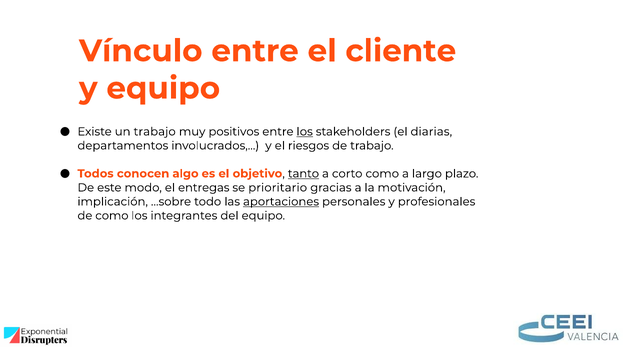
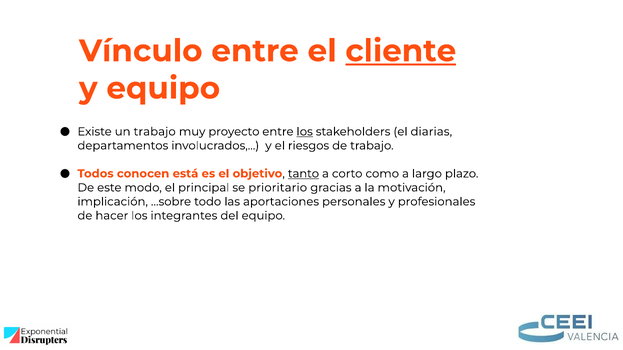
cliente underline: none -> present (401, 51)
positivos: positivos -> proyecto (234, 132)
algo: algo -> está (185, 174)
entregas: entregas -> principal (204, 188)
aportaciones underline: present -> none (281, 202)
de como: como -> hacer (112, 216)
